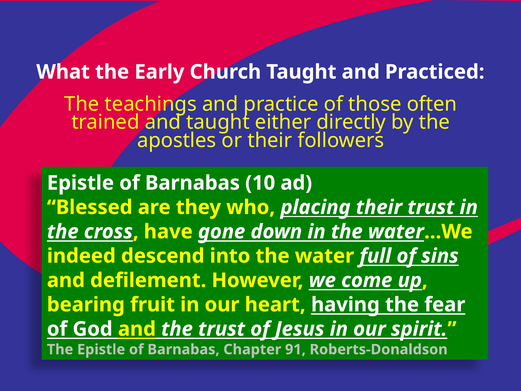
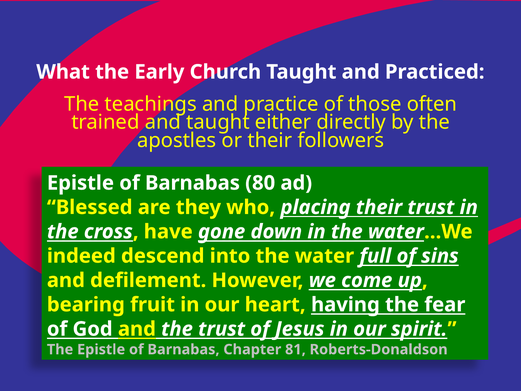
10: 10 -> 80 (260, 183)
91: 91 -> 81 (295, 349)
